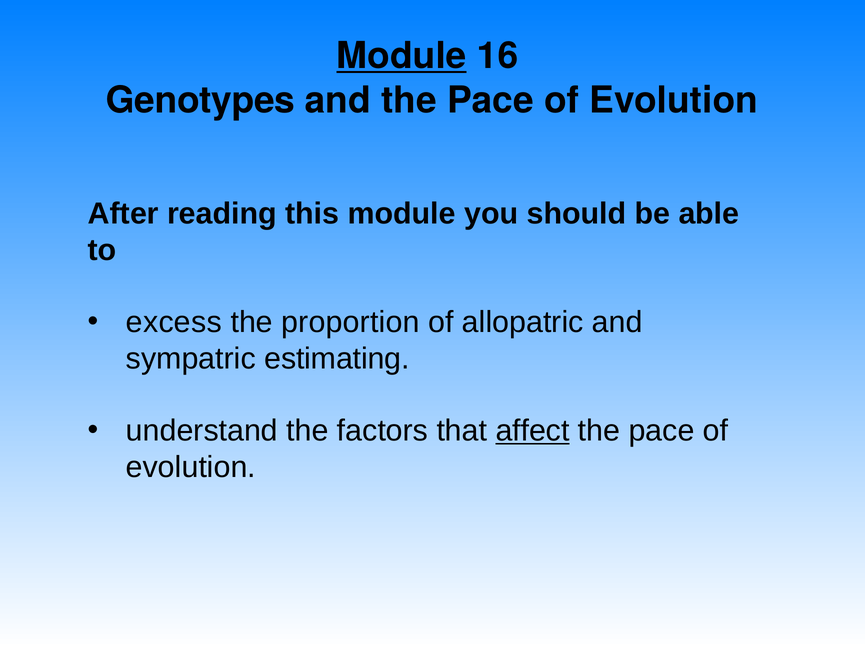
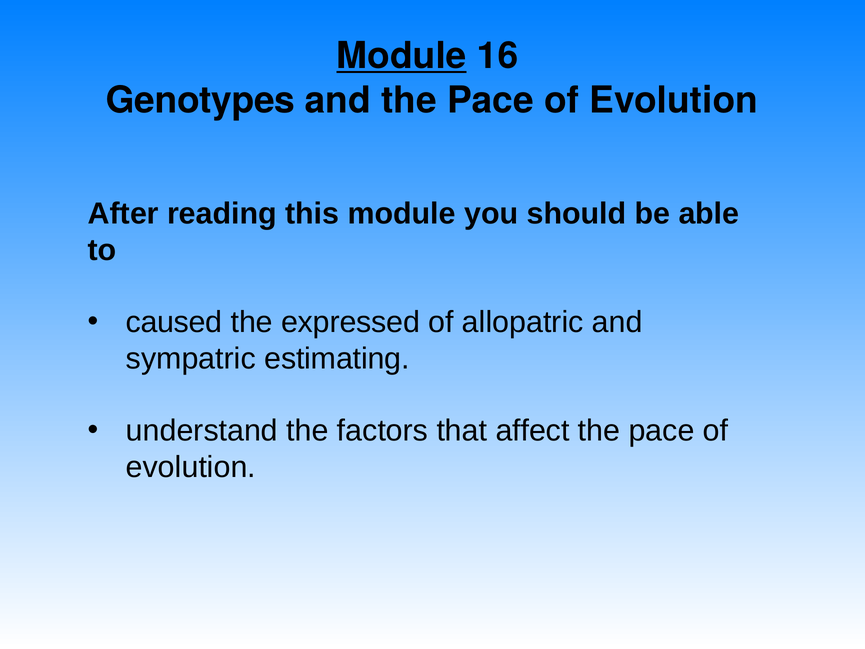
excess: excess -> caused (174, 322)
proportion: proportion -> expressed (351, 322)
affect underline: present -> none (533, 431)
